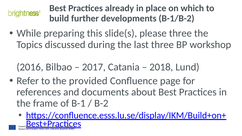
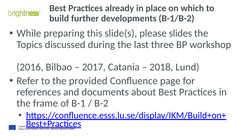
please three: three -> slides (180, 33)
